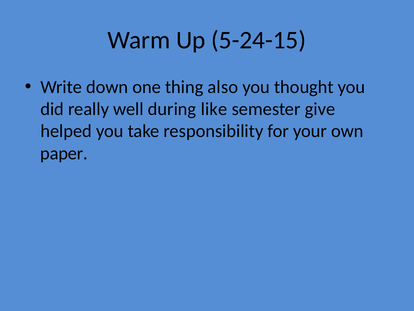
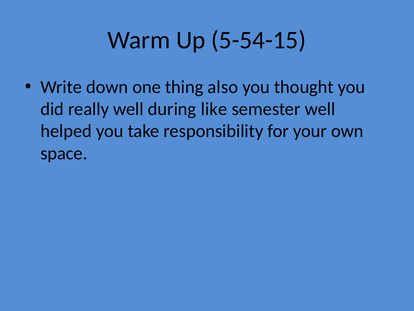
5-24-15: 5-24-15 -> 5-54-15 (259, 40)
semester give: give -> well (320, 109)
paper: paper -> space (64, 153)
